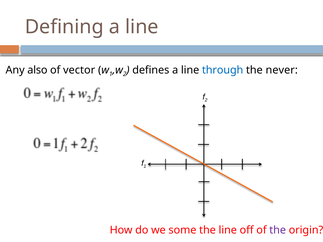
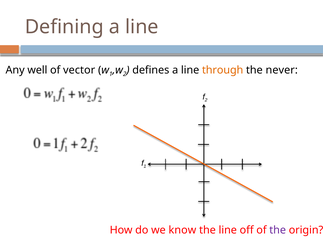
also: also -> well (37, 70)
through colour: blue -> orange (223, 70)
some: some -> know (182, 230)
